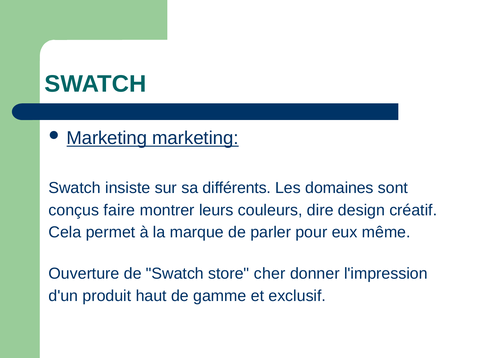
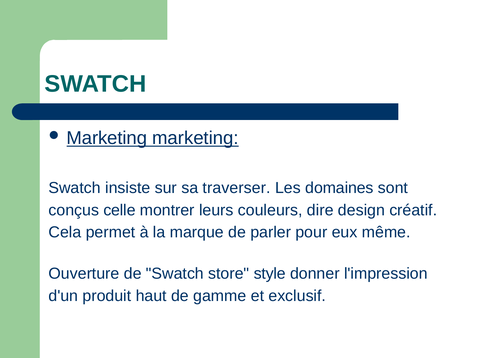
différents: différents -> traverser (237, 188)
faire: faire -> celle (119, 210)
cher: cher -> style (270, 274)
